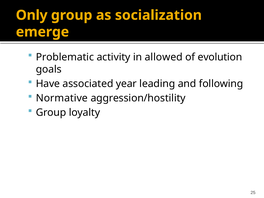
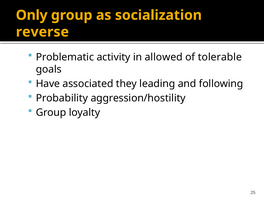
emerge: emerge -> reverse (42, 32)
evolution: evolution -> tolerable (220, 57)
year: year -> they (126, 84)
Normative: Normative -> Probability (62, 98)
